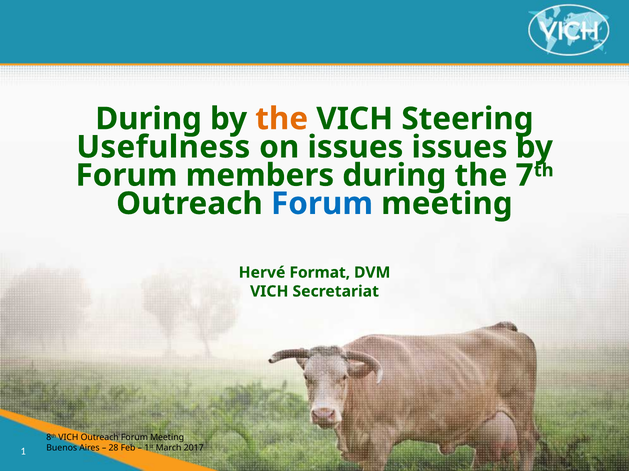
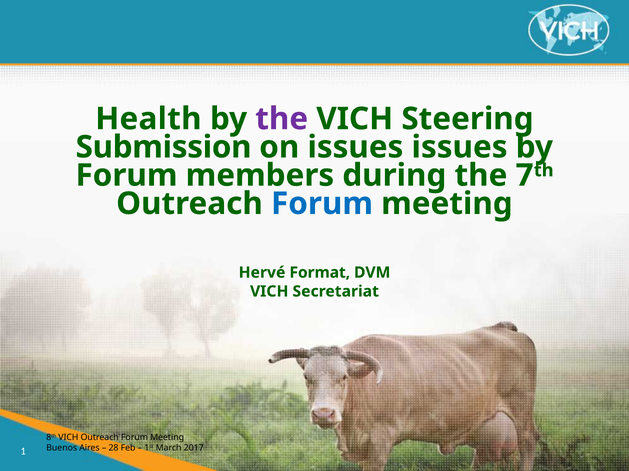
During: During -> Health (148, 119)
the colour: orange -> purple (282, 119)
Usefulness: Usefulness -> Submission (164, 147)
